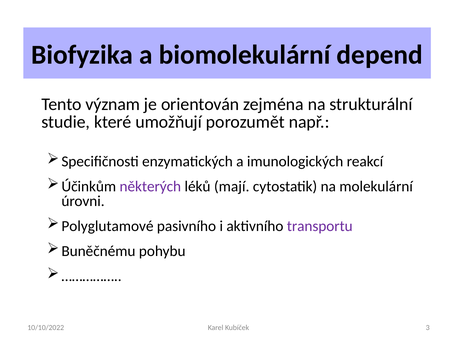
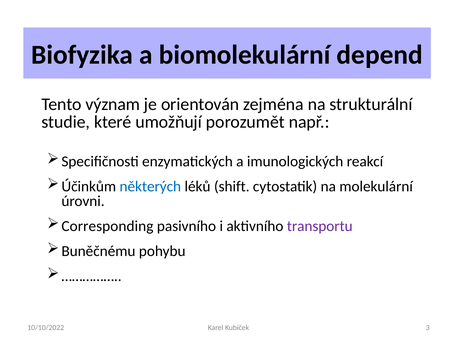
některých colour: purple -> blue (150, 186)
mají: mají -> shift (232, 186)
Polyglutamové: Polyglutamové -> Corresponding (107, 226)
